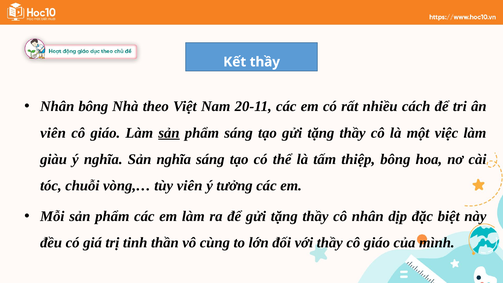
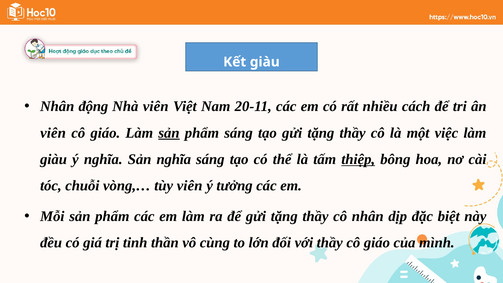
Kết thầy: thầy -> giàu (265, 62)
Nhân bông: bông -> động (93, 106)
Nhà theo: theo -> viên (156, 106)
thiệp underline: none -> present (358, 159)
